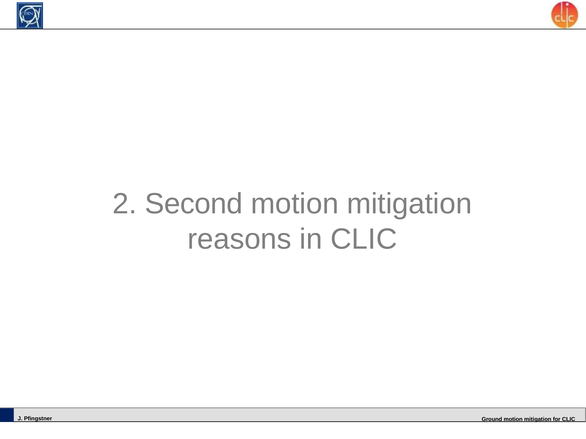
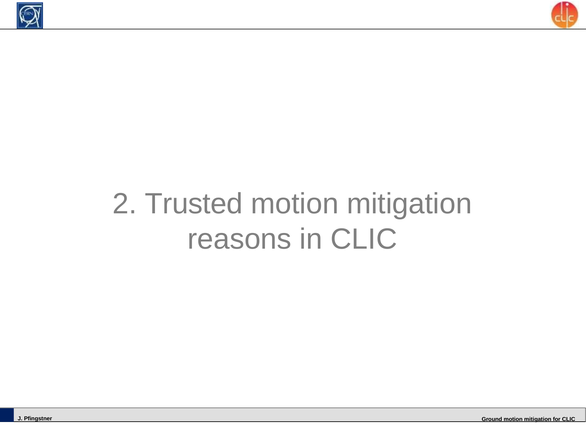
Second: Second -> Trusted (194, 204)
